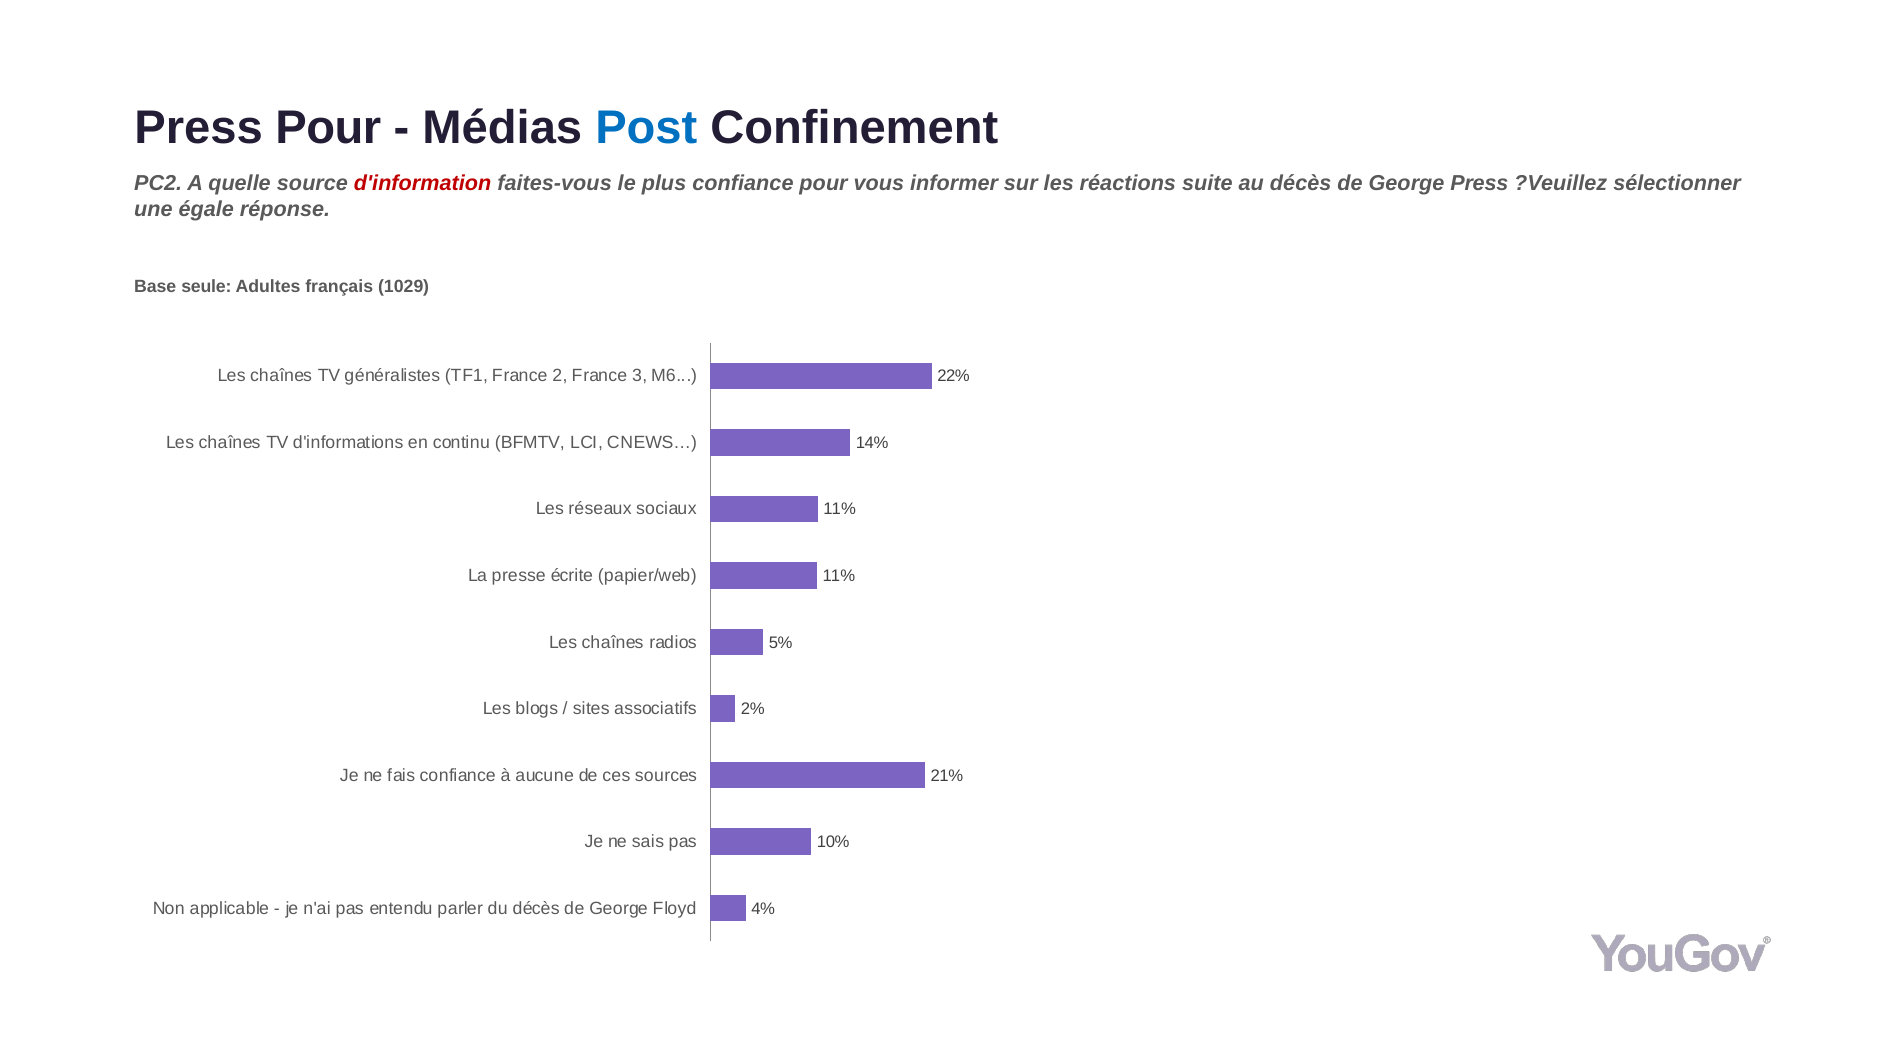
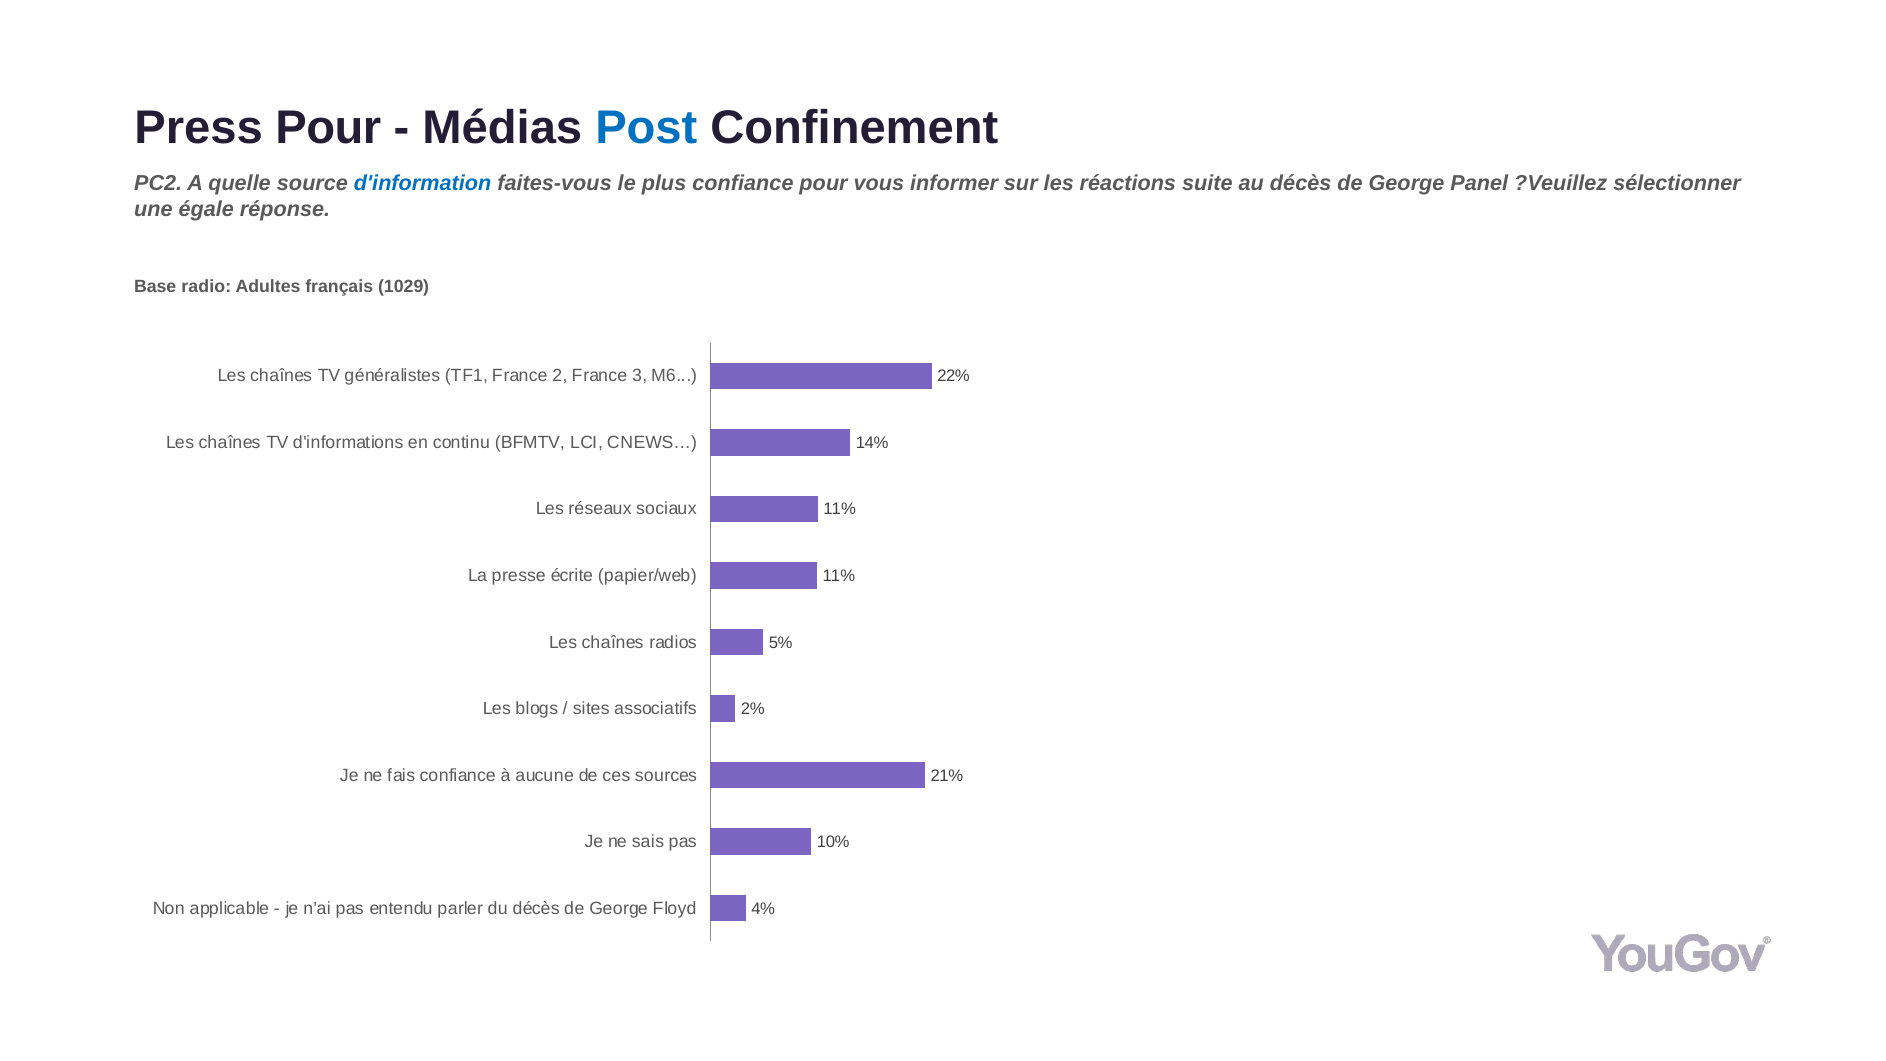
d'information colour: red -> blue (423, 183)
George Press: Press -> Panel (1479, 183)
seule: seule -> radio (206, 286)
